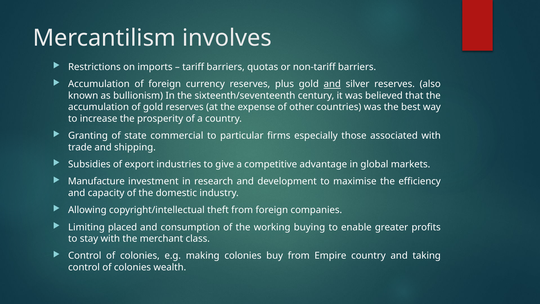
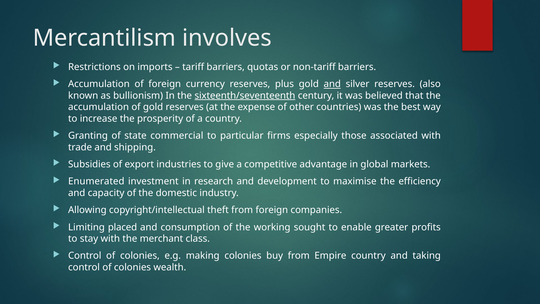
sixteenth/seventeenth underline: none -> present (245, 96)
Manufacture: Manufacture -> Enumerated (96, 181)
buying: buying -> sought (310, 227)
